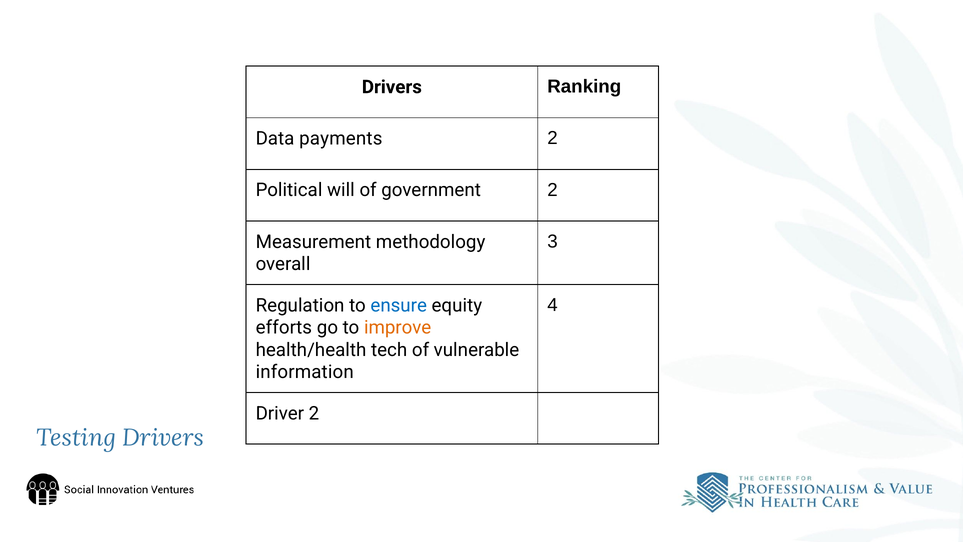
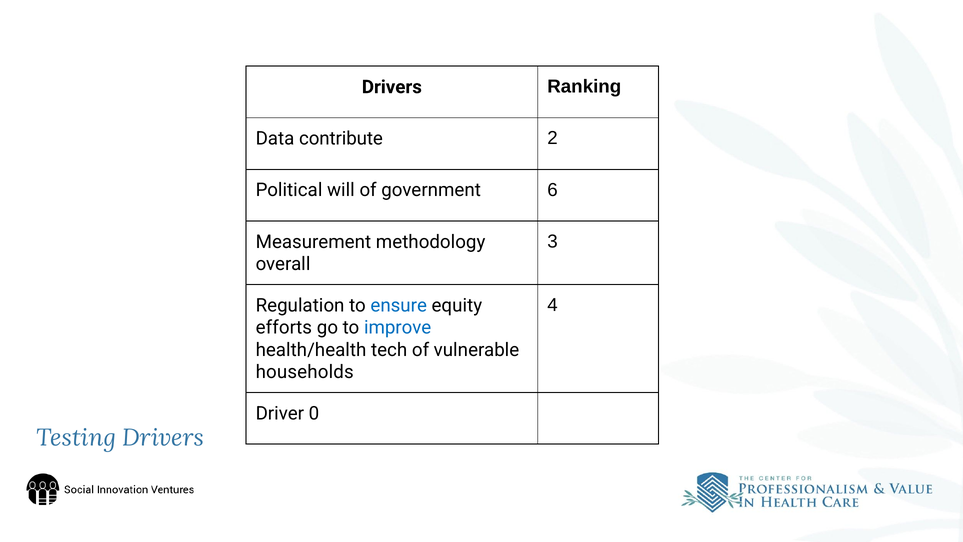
payments: payments -> contribute (341, 139)
government 2: 2 -> 6 (552, 190)
improve colour: orange -> blue (398, 327)
information: information -> households (305, 372)
Driver 2: 2 -> 0 (314, 413)
